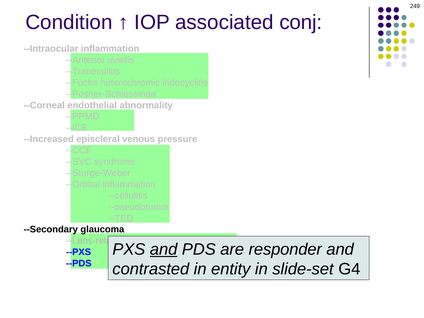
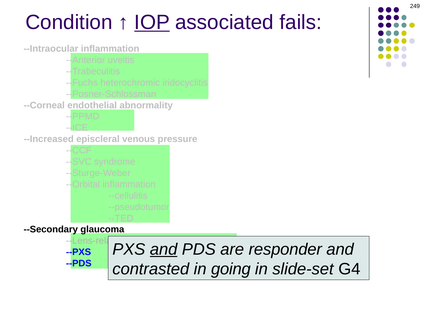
IOP underline: none -> present (152, 22)
conj: conj -> fails (301, 22)
entity: entity -> going (231, 269)
